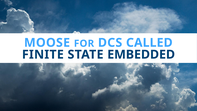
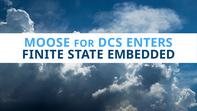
CALLED: CALLED -> ENTERS (149, 43)
